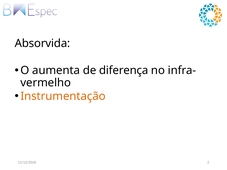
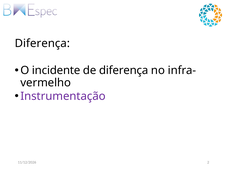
Absorvida: Absorvida -> Diferença (42, 43)
aumenta: aumenta -> incidente (56, 70)
Instrumentação colour: orange -> purple (63, 96)
